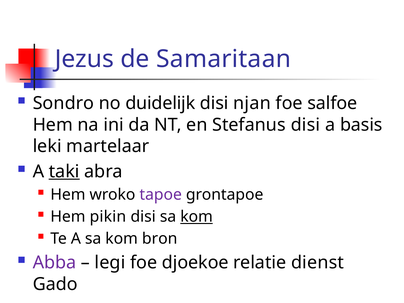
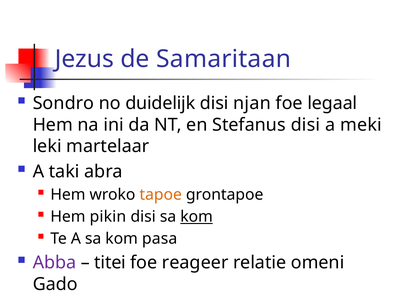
salfoe: salfoe -> legaal (332, 103)
basis: basis -> meki (361, 125)
taki underline: present -> none (64, 171)
tapoe colour: purple -> orange (161, 195)
bron: bron -> pasa (160, 239)
legi: legi -> titei (110, 263)
djoekoe: djoekoe -> reageer (195, 263)
dienst: dienst -> omeni (318, 263)
